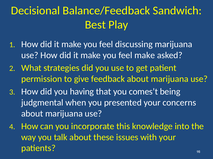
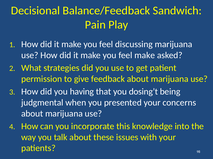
Best: Best -> Pain (95, 25)
comes’t: comes’t -> dosing’t (143, 92)
